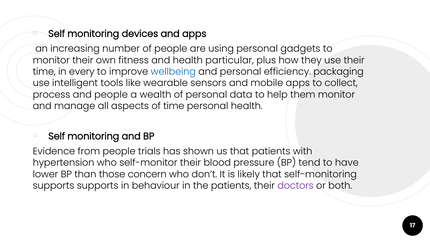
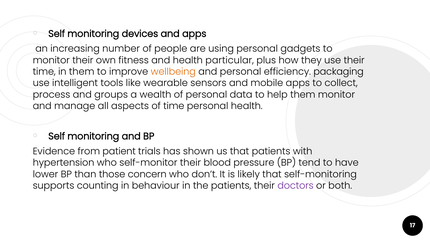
in every: every -> them (82, 72)
wellbeing colour: blue -> orange (173, 72)
and people: people -> groups (111, 95)
from people: people -> patient (119, 151)
supports supports: supports -> counting (98, 186)
